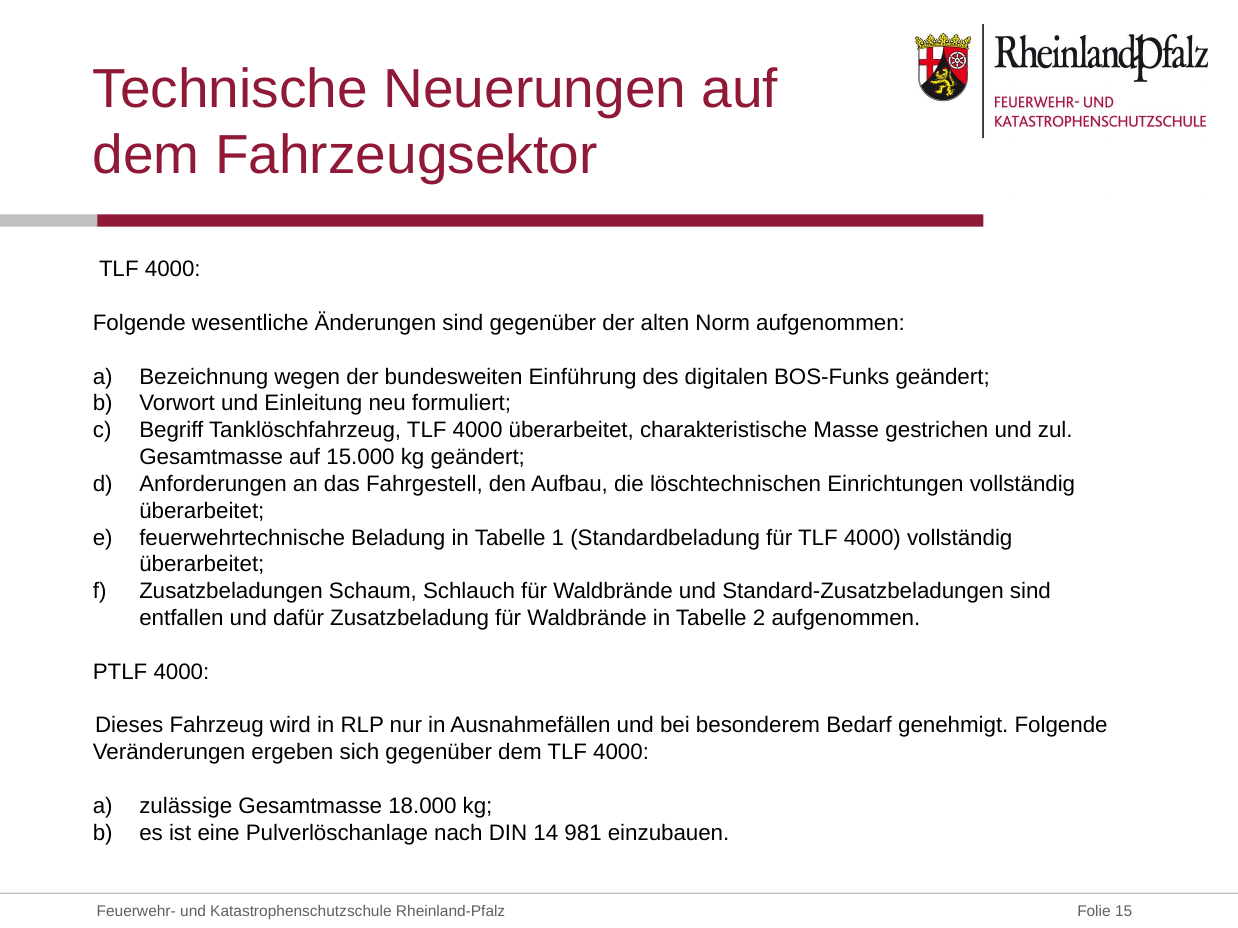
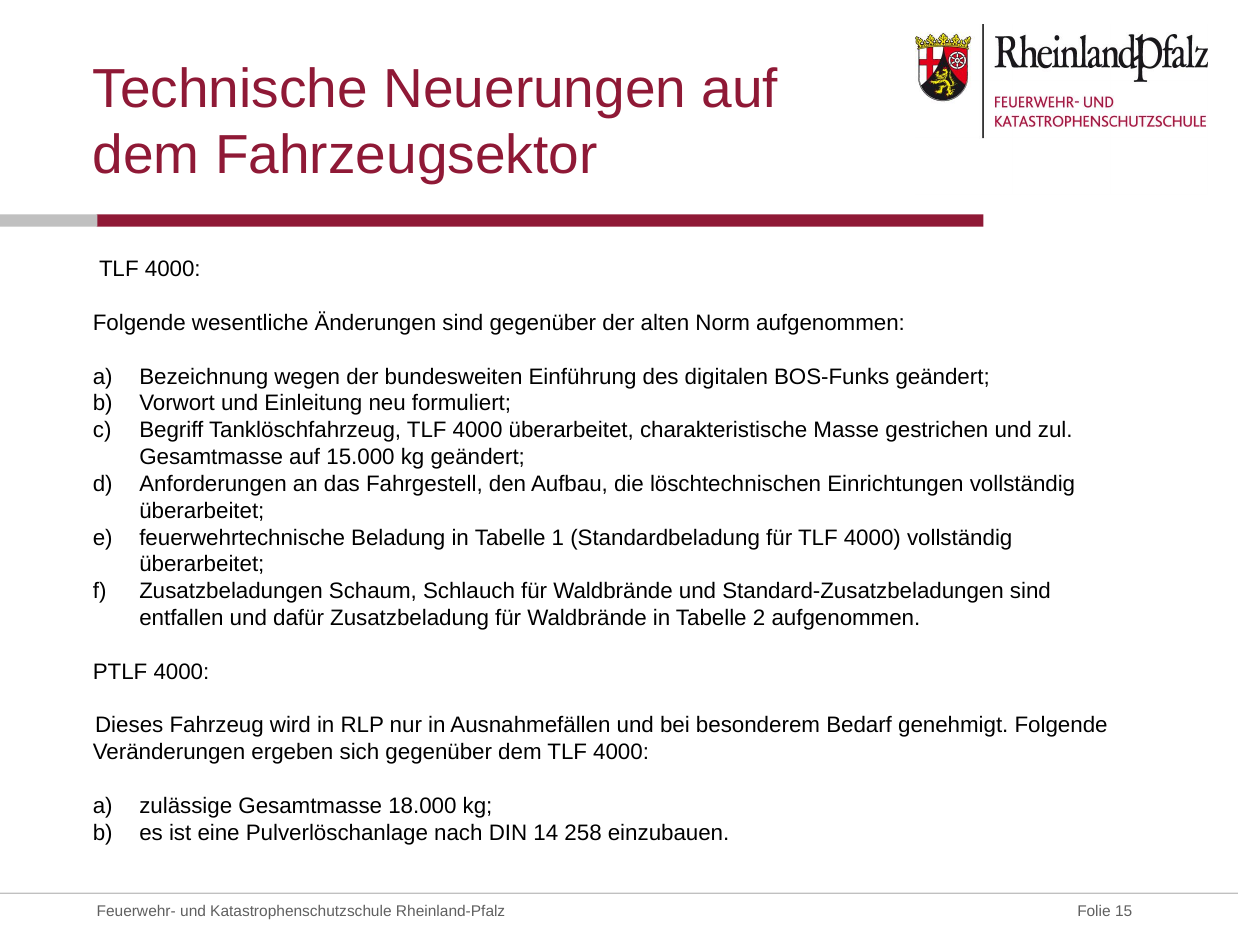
981: 981 -> 258 (583, 833)
